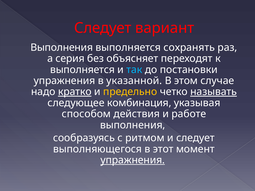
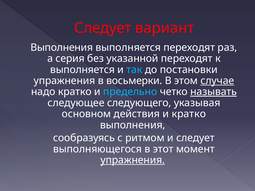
выполняется сохранять: сохранять -> переходят (189, 48)
объясняет: объясняет -> указанной (132, 59)
указанной: указанной -> восьмерки (134, 81)
случае underline: none -> present (217, 81)
кратко underline: present -> none (75, 92)
предельно colour: yellow -> light blue (130, 92)
комбинация: комбинация -> следующего (139, 103)
способом: способом -> основном (86, 114)
и работе: работе -> кратко (189, 114)
